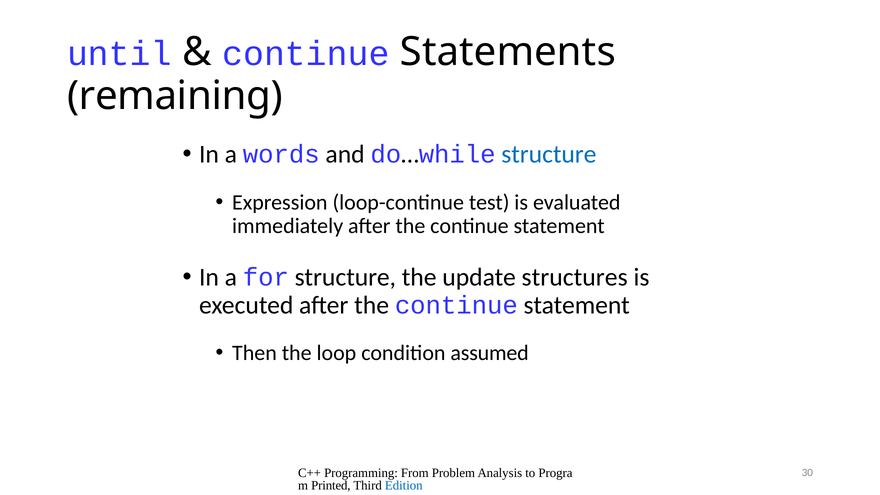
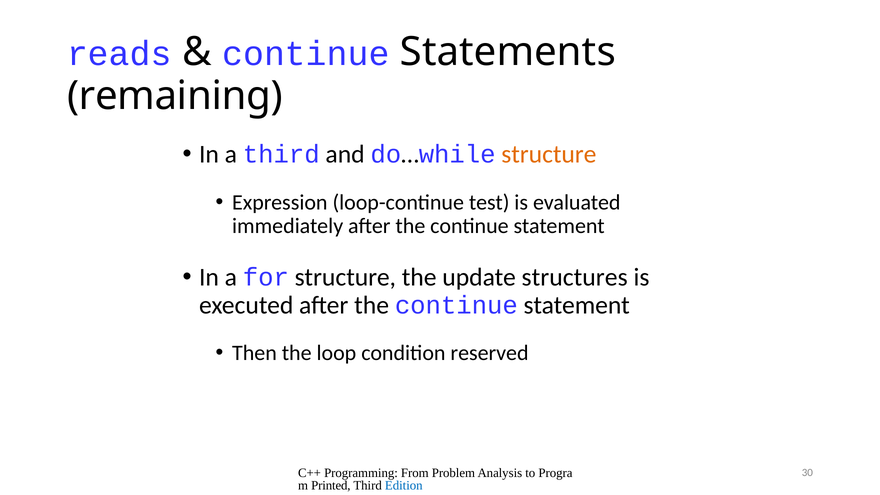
until: until -> reads (119, 54)
a words: words -> third (281, 155)
structure colour: blue -> orange (549, 155)
assumed: assumed -> reserved (490, 353)
